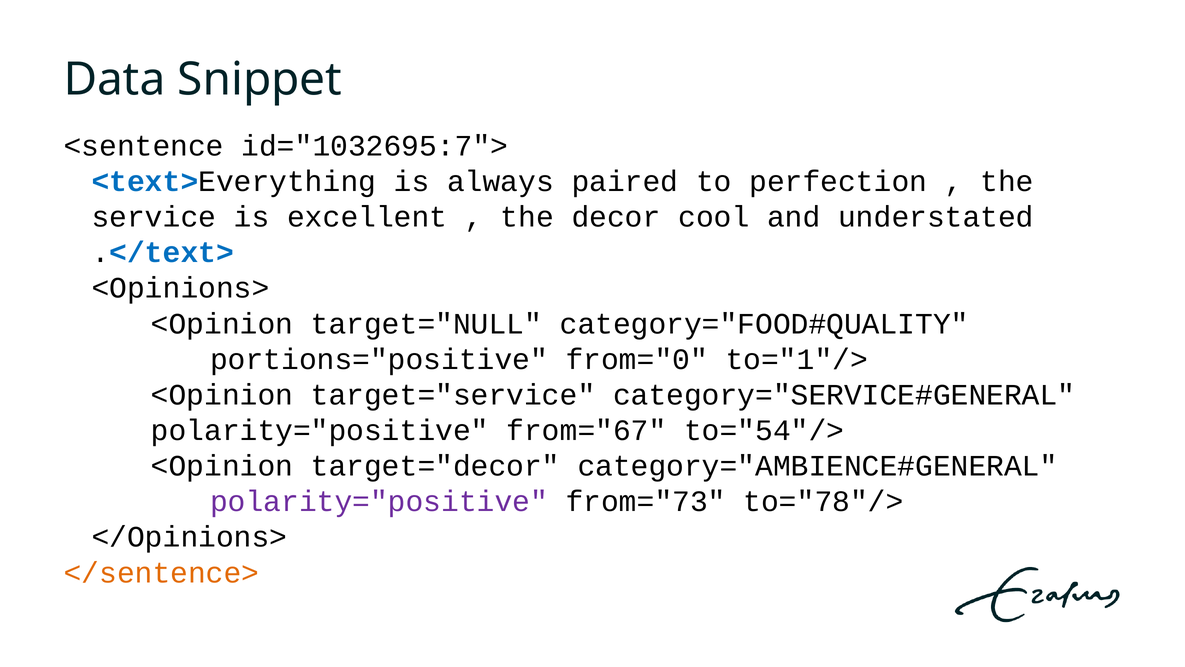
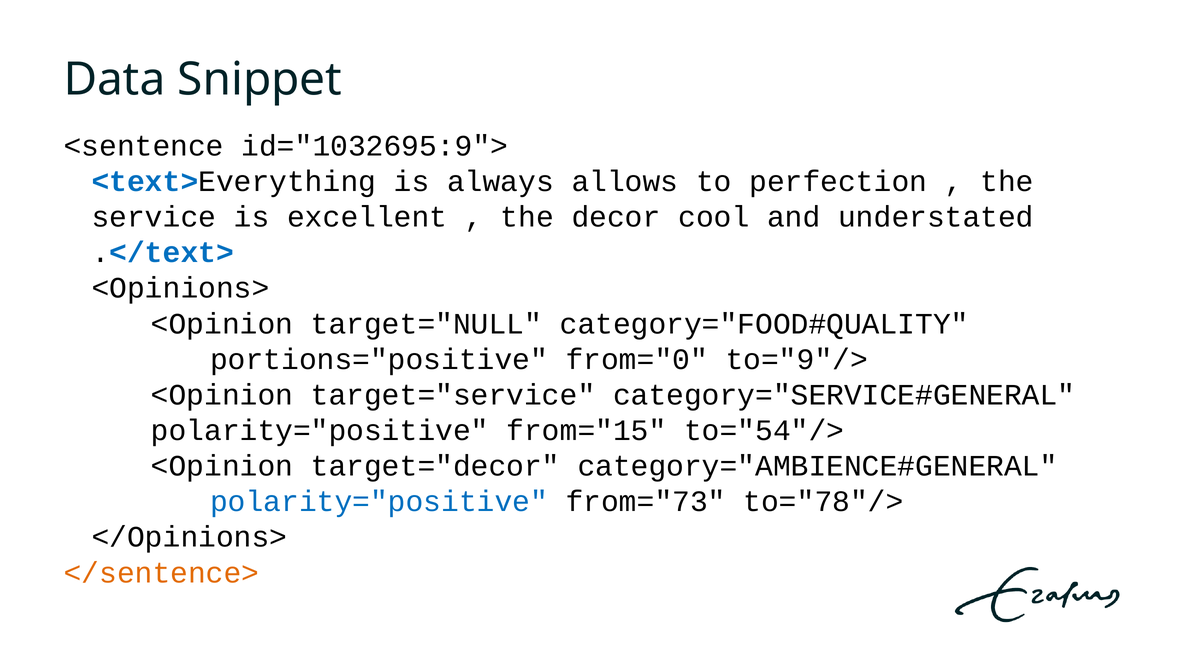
id="1032695:7">: id="1032695:7"> -> id="1032695:9"> (375, 146)
paired: paired -> allows (625, 181)
to="1"/>: to="1"/> -> to="9"/> (797, 359)
from="67: from="67 -> from="15 (586, 430)
polarity="positive colour: purple -> blue (379, 501)
